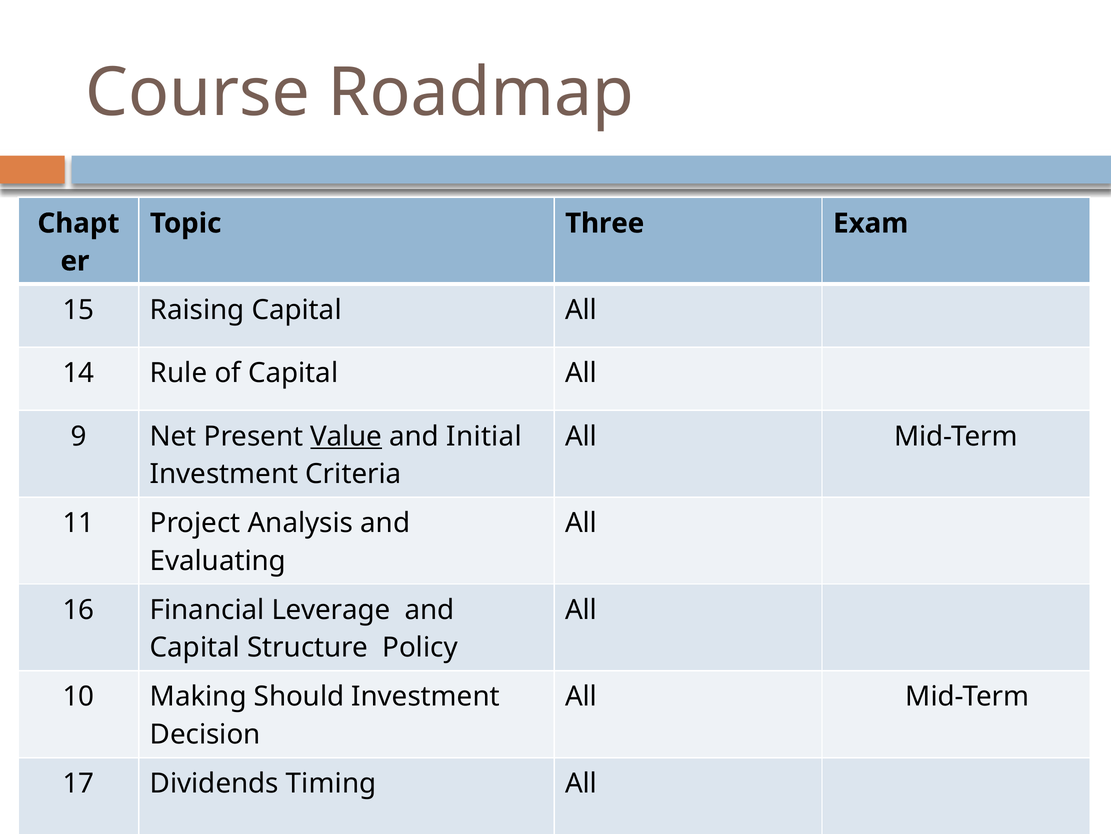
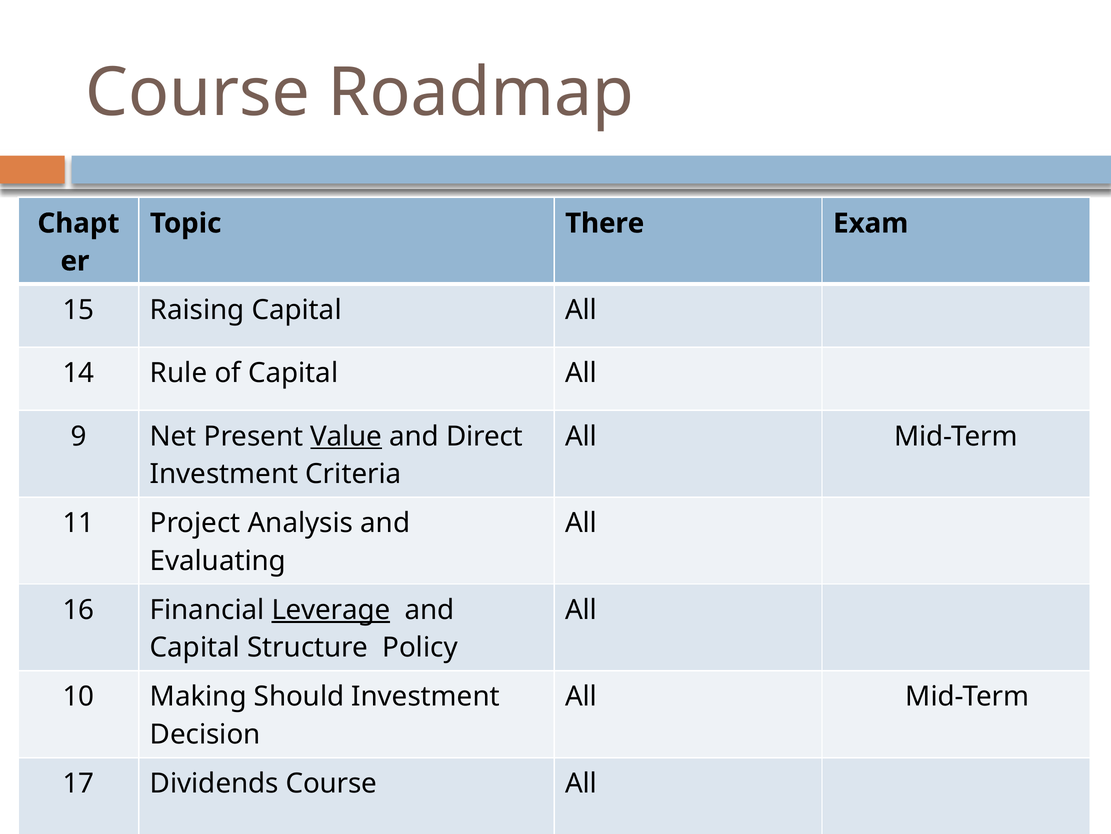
Three: Three -> There (605, 223)
Initial: Initial -> Direct (484, 436)
Leverage underline: none -> present (331, 609)
Dividends Timing: Timing -> Course (331, 783)
